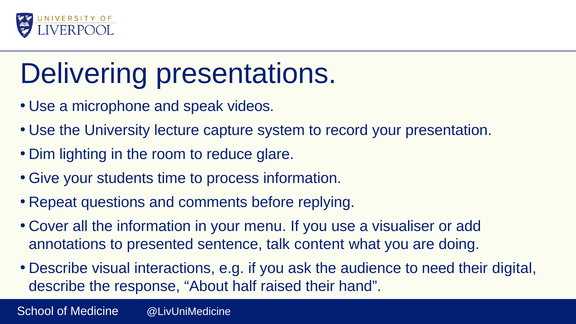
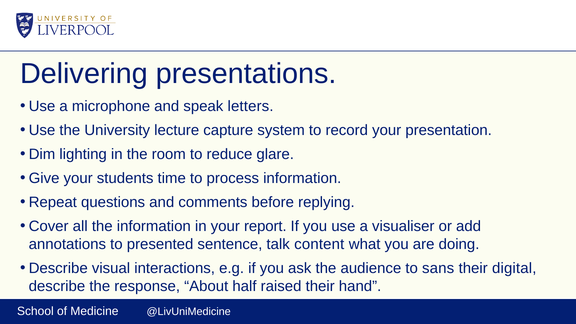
videos: videos -> letters (251, 106)
menu: menu -> report (265, 226)
need: need -> sans (438, 268)
